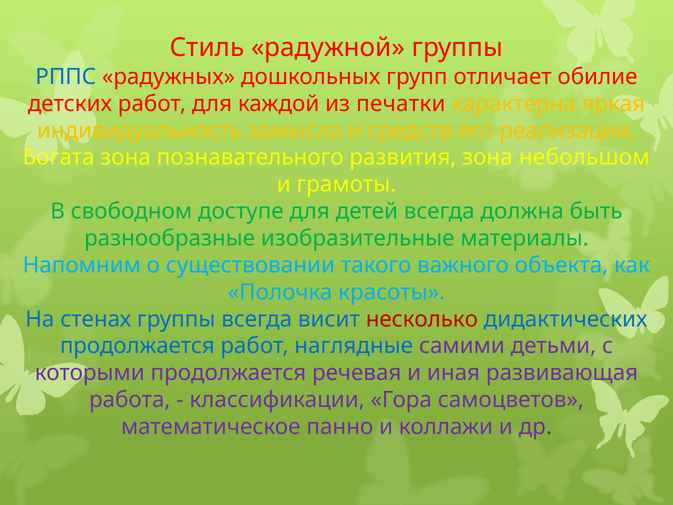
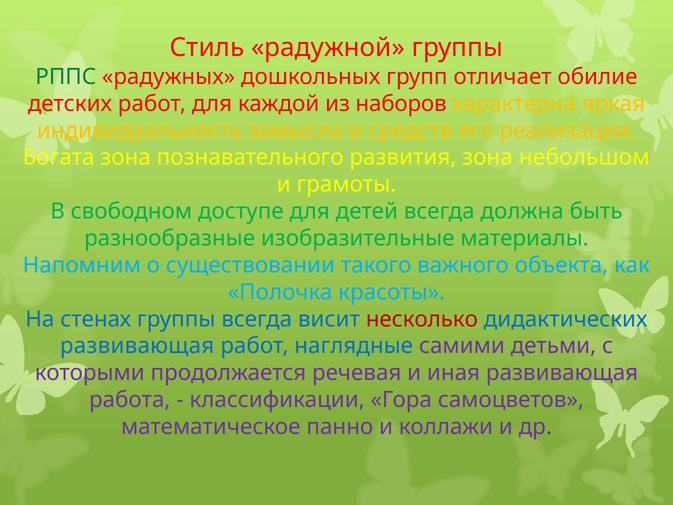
РППС colour: blue -> green (66, 77)
печатки: печатки -> наборов (401, 104)
продолжается: продолжается -> развивающая (137, 346)
